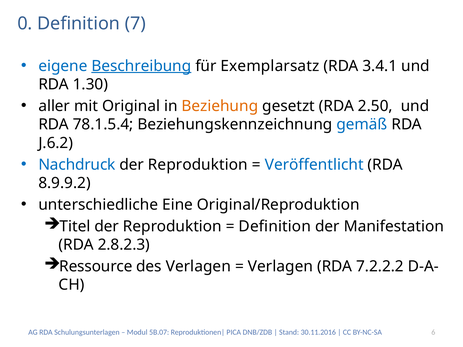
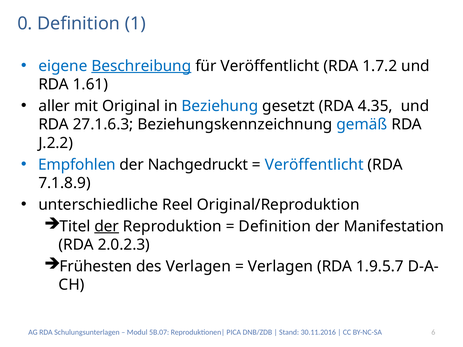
7: 7 -> 1 (135, 23)
für Exemplarsatz: Exemplarsatz -> Veröffentlicht (270, 66)
3.4.1: 3.4.1 -> 1.7.2 (380, 66)
1.30: 1.30 -> 1.61 (90, 84)
Beziehung colour: orange -> blue (220, 106)
2.50: 2.50 -> 4.35 (375, 106)
78.1.5.4: 78.1.5.4 -> 27.1.6.3 (103, 125)
J.6.2: J.6.2 -> J.2.2 (56, 143)
Nachdruck: Nachdruck -> Empfohlen (77, 165)
Reproduktion: Reproduktion -> Nachgedruckt (198, 165)
8.9.9.2: 8.9.9.2 -> 7.1.8.9 (65, 183)
Eine: Eine -> Reel (178, 205)
der underline: none -> present (107, 226)
2.8.2.3: 2.8.2.3 -> 2.0.2.3 (124, 245)
Ressource: Ressource -> Frühesten (96, 267)
7.2.2.2: 7.2.2.2 -> 1.9.5.7 (380, 267)
